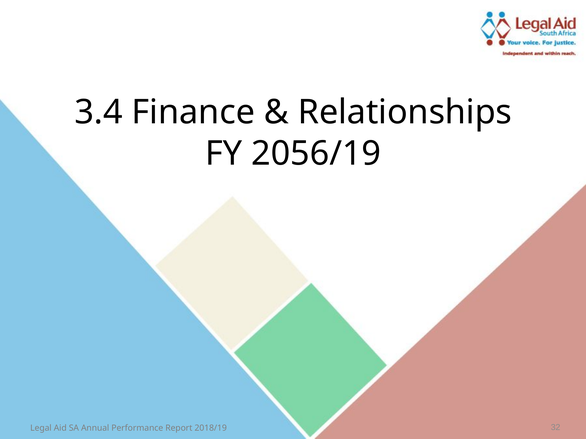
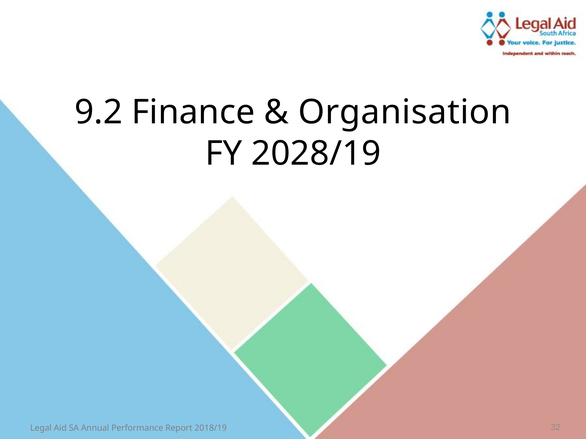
3.4: 3.4 -> 9.2 (98, 112)
Relationships: Relationships -> Organisation (405, 112)
2056/19: 2056/19 -> 2028/19 (316, 154)
